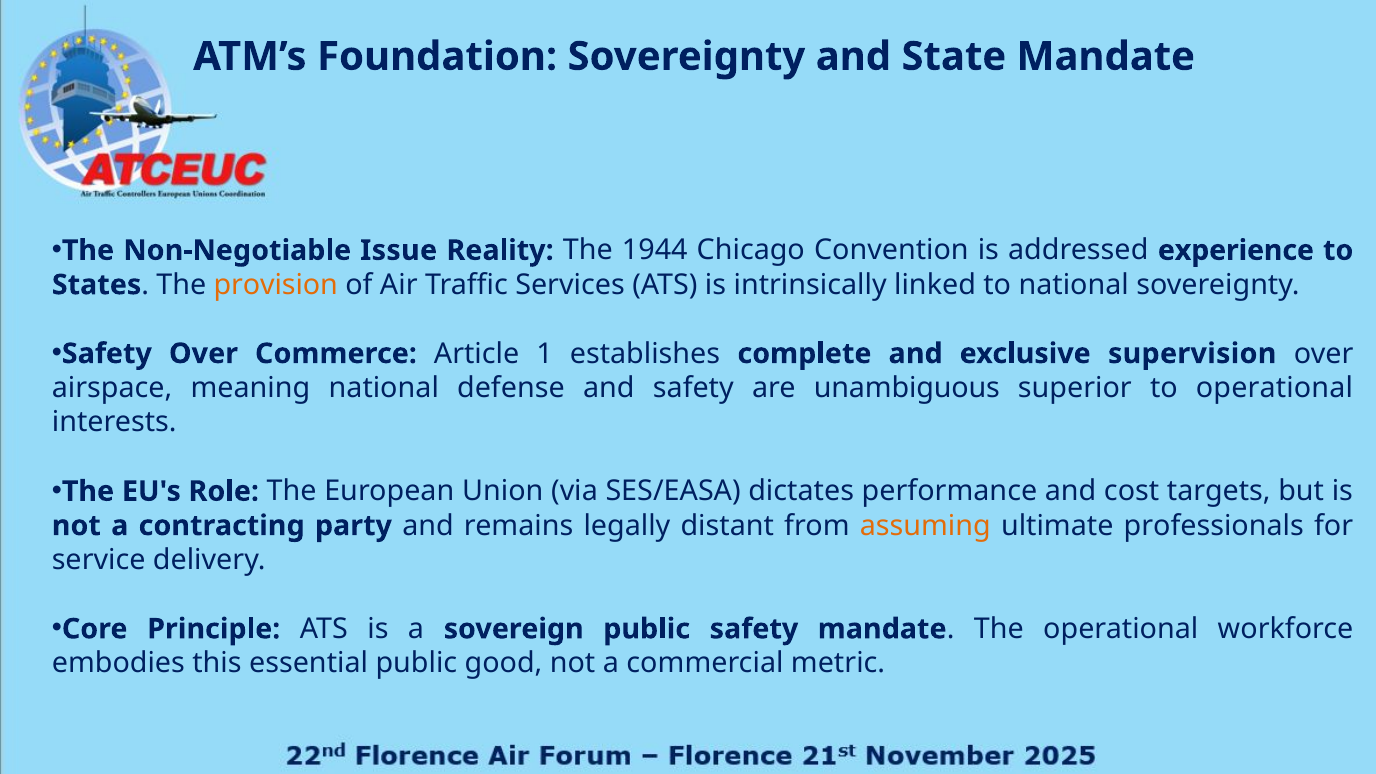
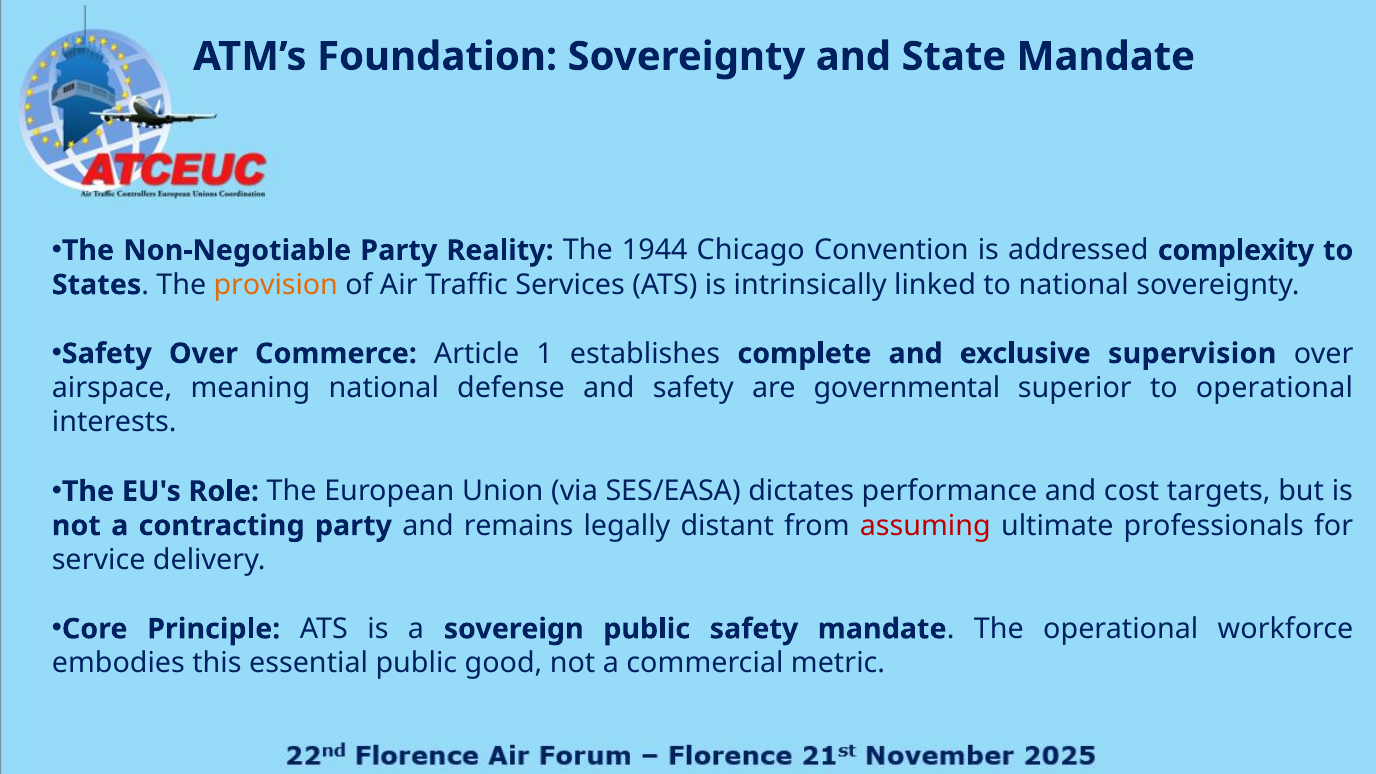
Non-Negotiable Issue: Issue -> Party (399, 250)
experience: experience -> complexity (1236, 250)
unambiguous: unambiguous -> governmental (907, 388)
assuming colour: orange -> red (925, 526)
